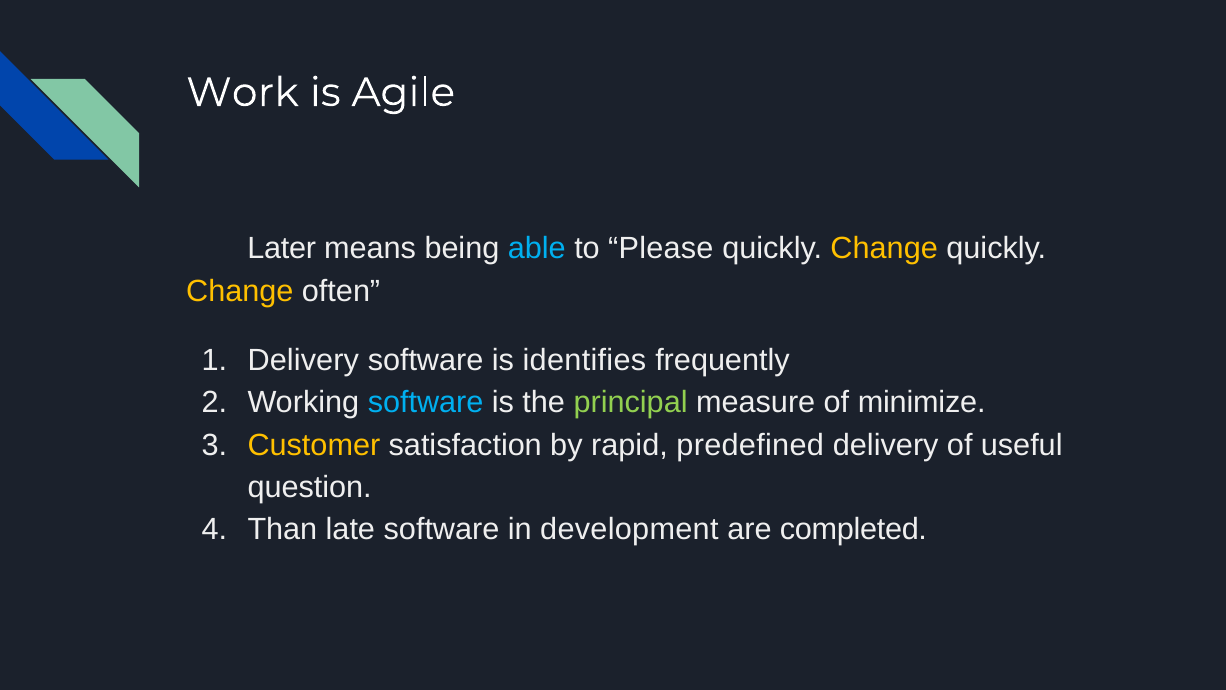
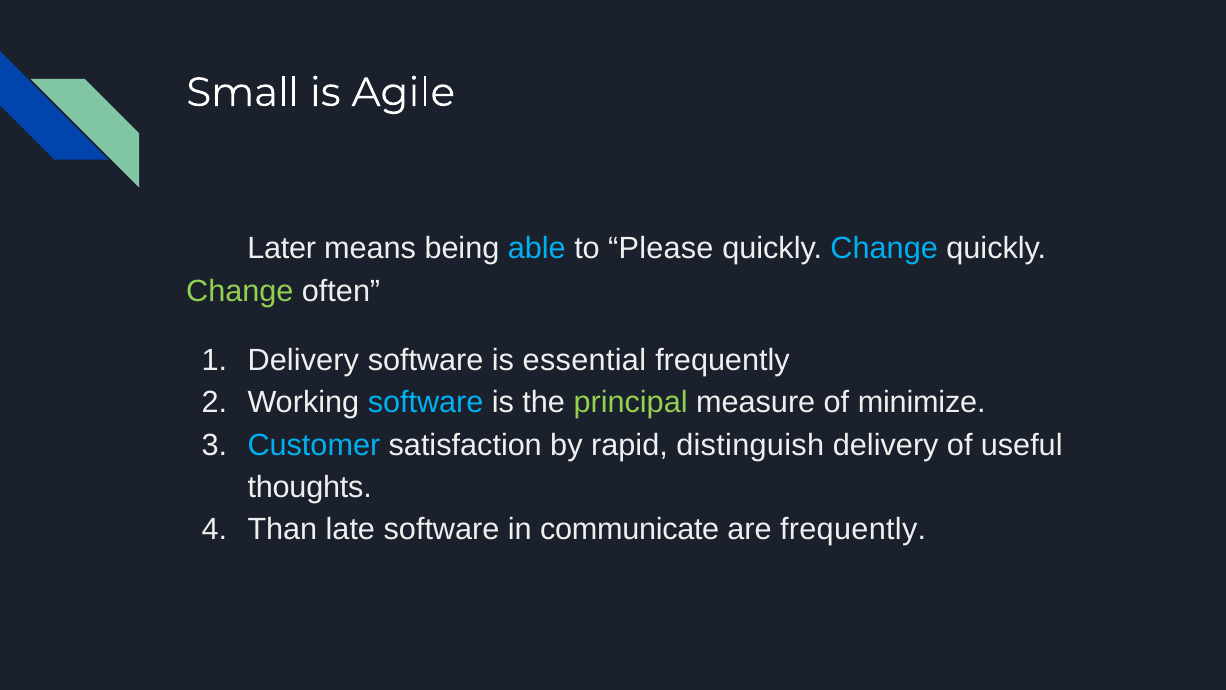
Work: Work -> Small (243, 92)
Change colour: yellow -> light blue (884, 248)
Change colour: yellow -> light green (240, 291)
identifies: identifies -> essential (584, 360)
Customer colour: yellow -> light blue (314, 445)
predefined: predefined -> distinguish (750, 445)
question: question -> thoughts (310, 487)
development: development -> communicate (630, 529)
are completed: completed -> frequently (853, 529)
